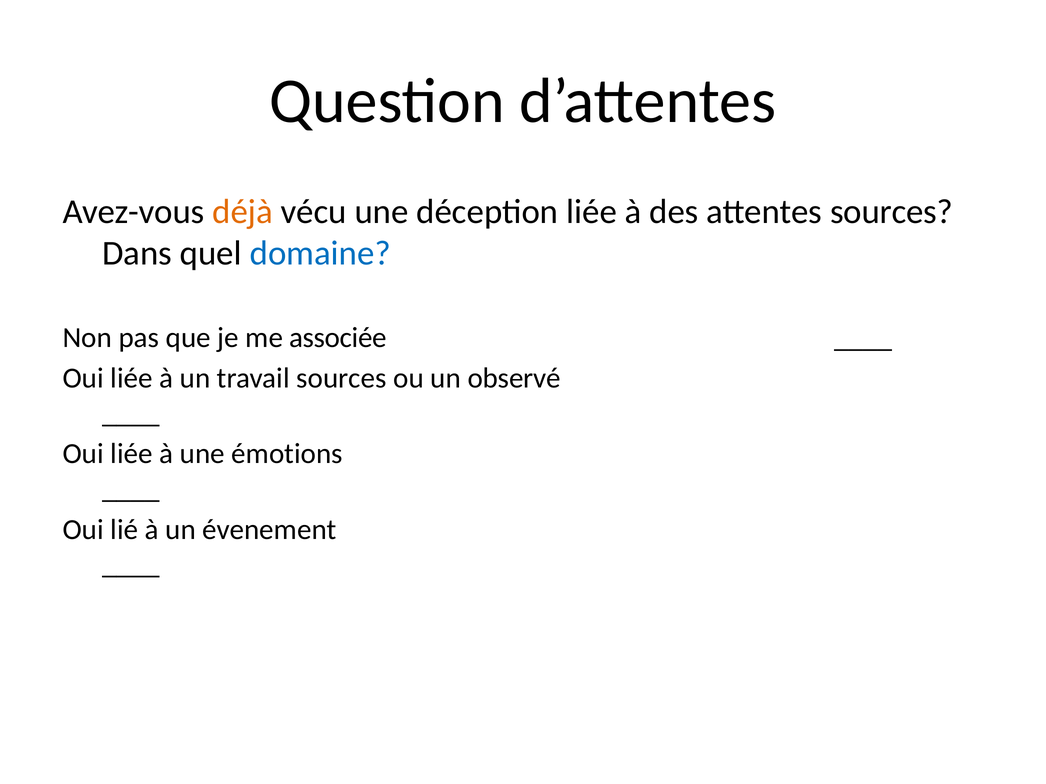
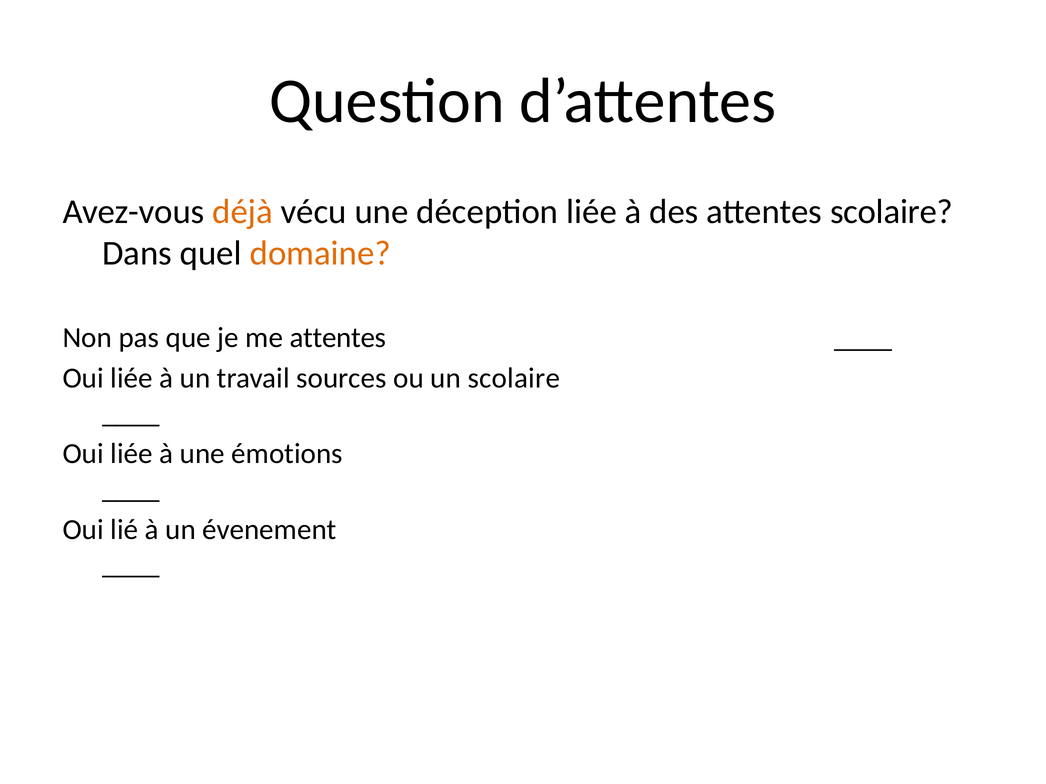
attentes sources: sources -> scolaire (891, 212)
domaine colour: blue -> orange (320, 253)
me associée: associée -> attentes (338, 338)
un observé: observé -> scolaire (514, 379)
